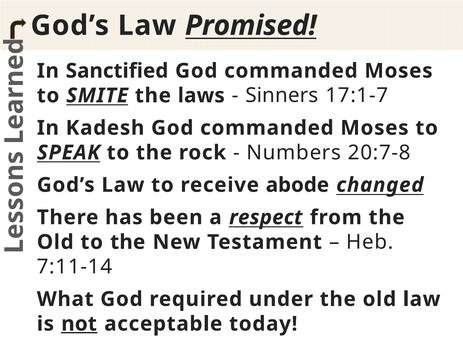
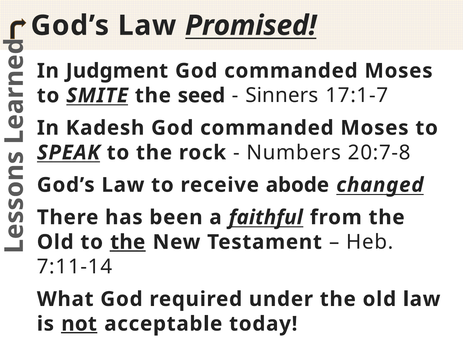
Sanctified: Sanctified -> Judgment (117, 71)
laws: laws -> seed (201, 96)
respect: respect -> faithful (266, 218)
the underline: none -> present (128, 242)
